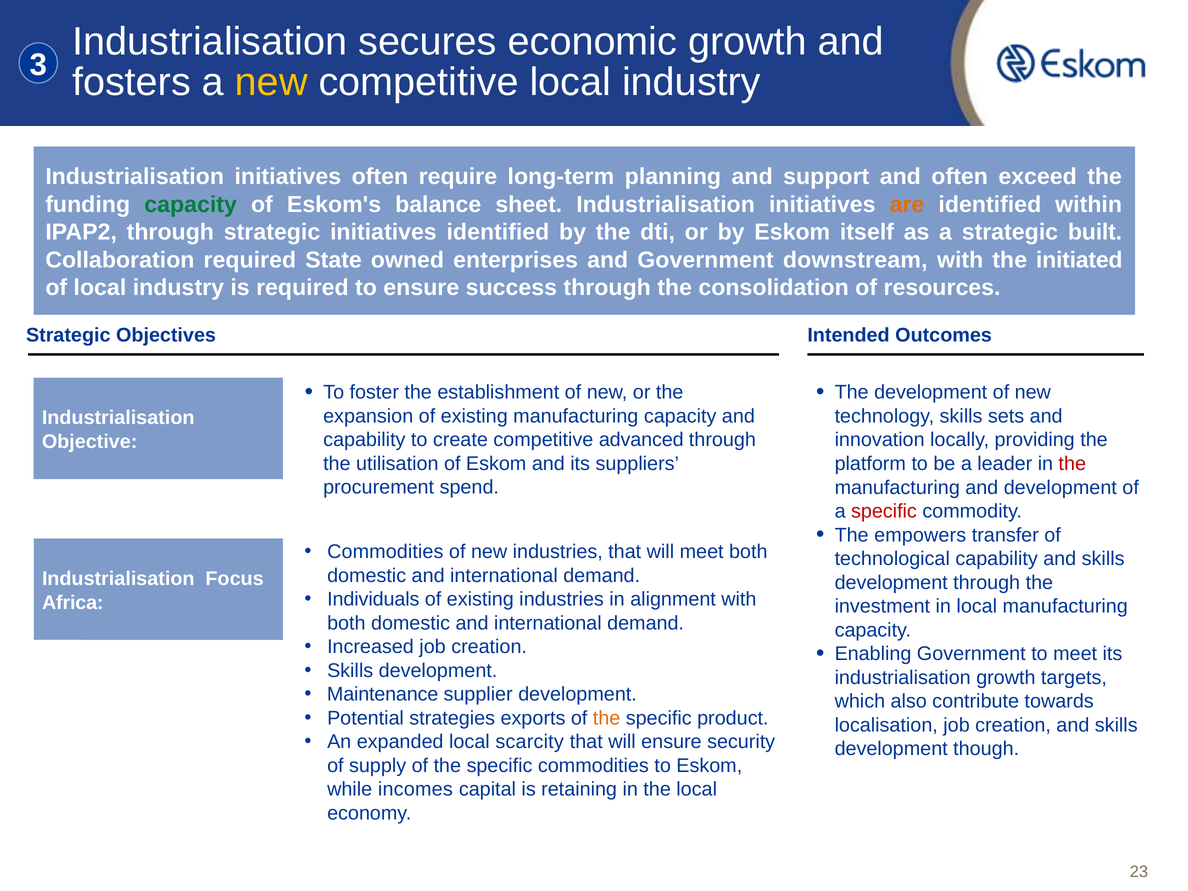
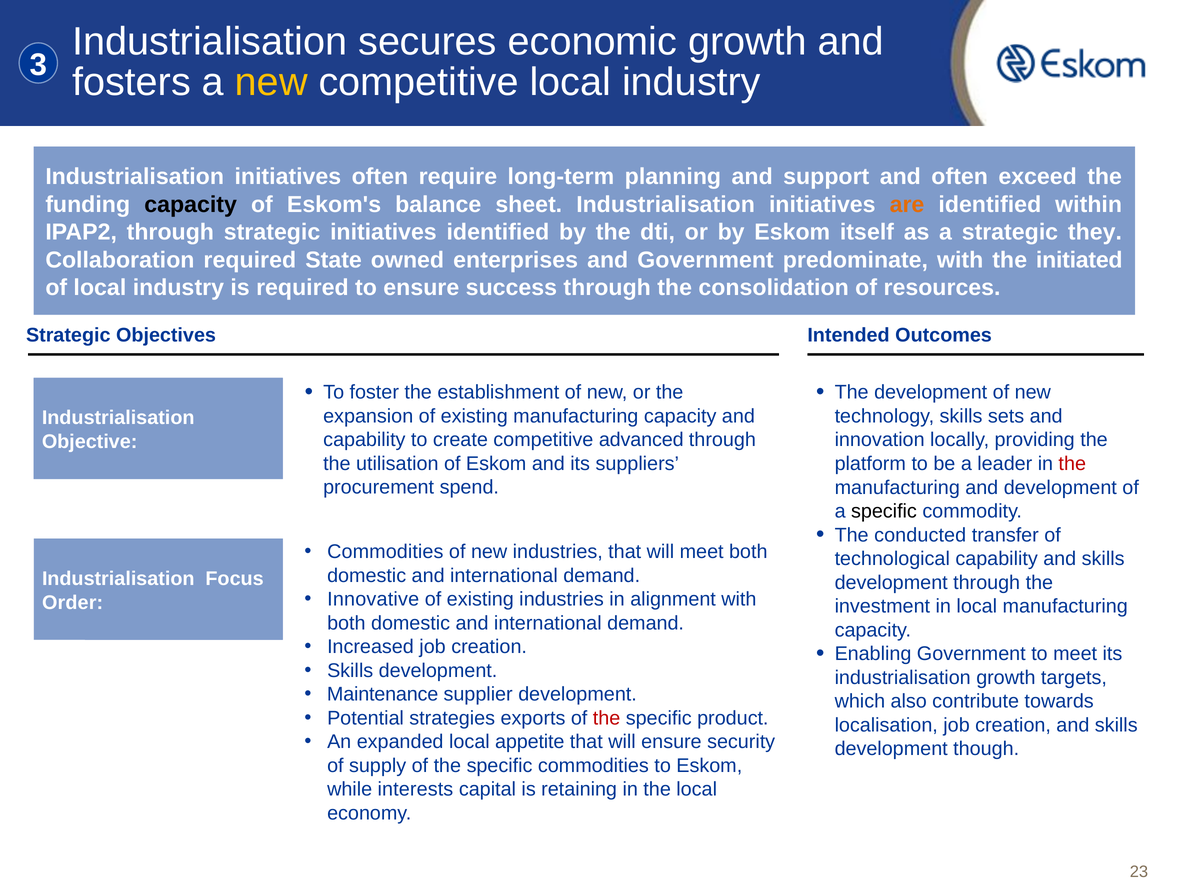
capacity colour: green -> black (191, 205)
built: built -> they (1095, 232)
downstream: downstream -> predominate (855, 260)
specific colour: red -> black (884, 511)
empowers: empowers -> conducted (920, 535)
Individuals: Individuals -> Innovative (373, 599)
Africa: Africa -> Order (73, 602)
the colour: orange -> red (607, 718)
scarcity: scarcity -> appetite (530, 742)
incomes: incomes -> interests (415, 789)
